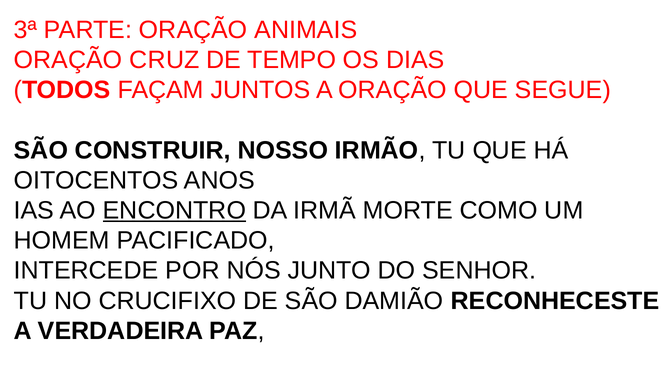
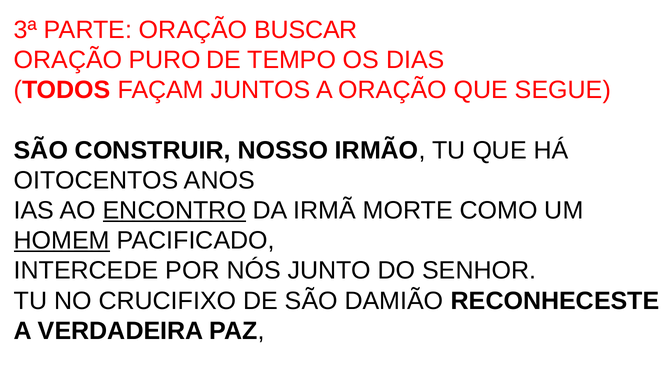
ANIMAIS: ANIMAIS -> BUSCAR (306, 30)
CRUZ: CRUZ -> PURO (165, 60)
HOMEM underline: none -> present (62, 240)
